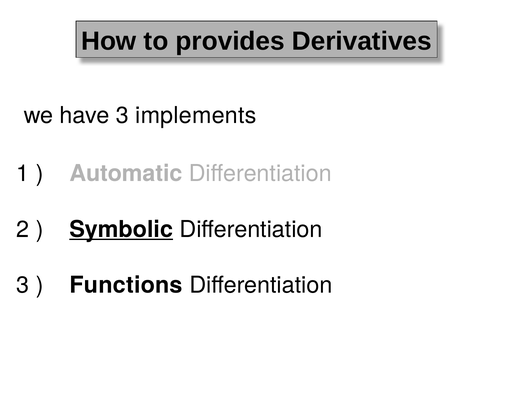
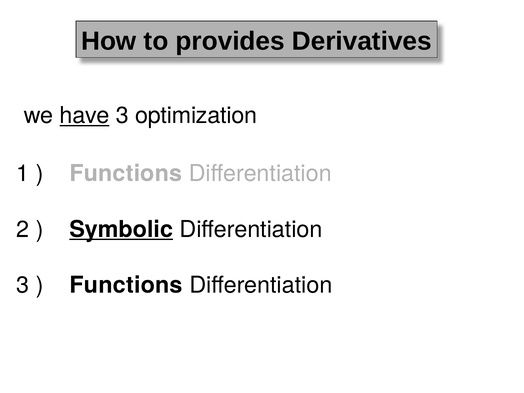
have underline: none -> present (85, 116)
implements: implements -> optimization (196, 116)
Automatic: Automatic -> Functions (126, 173)
